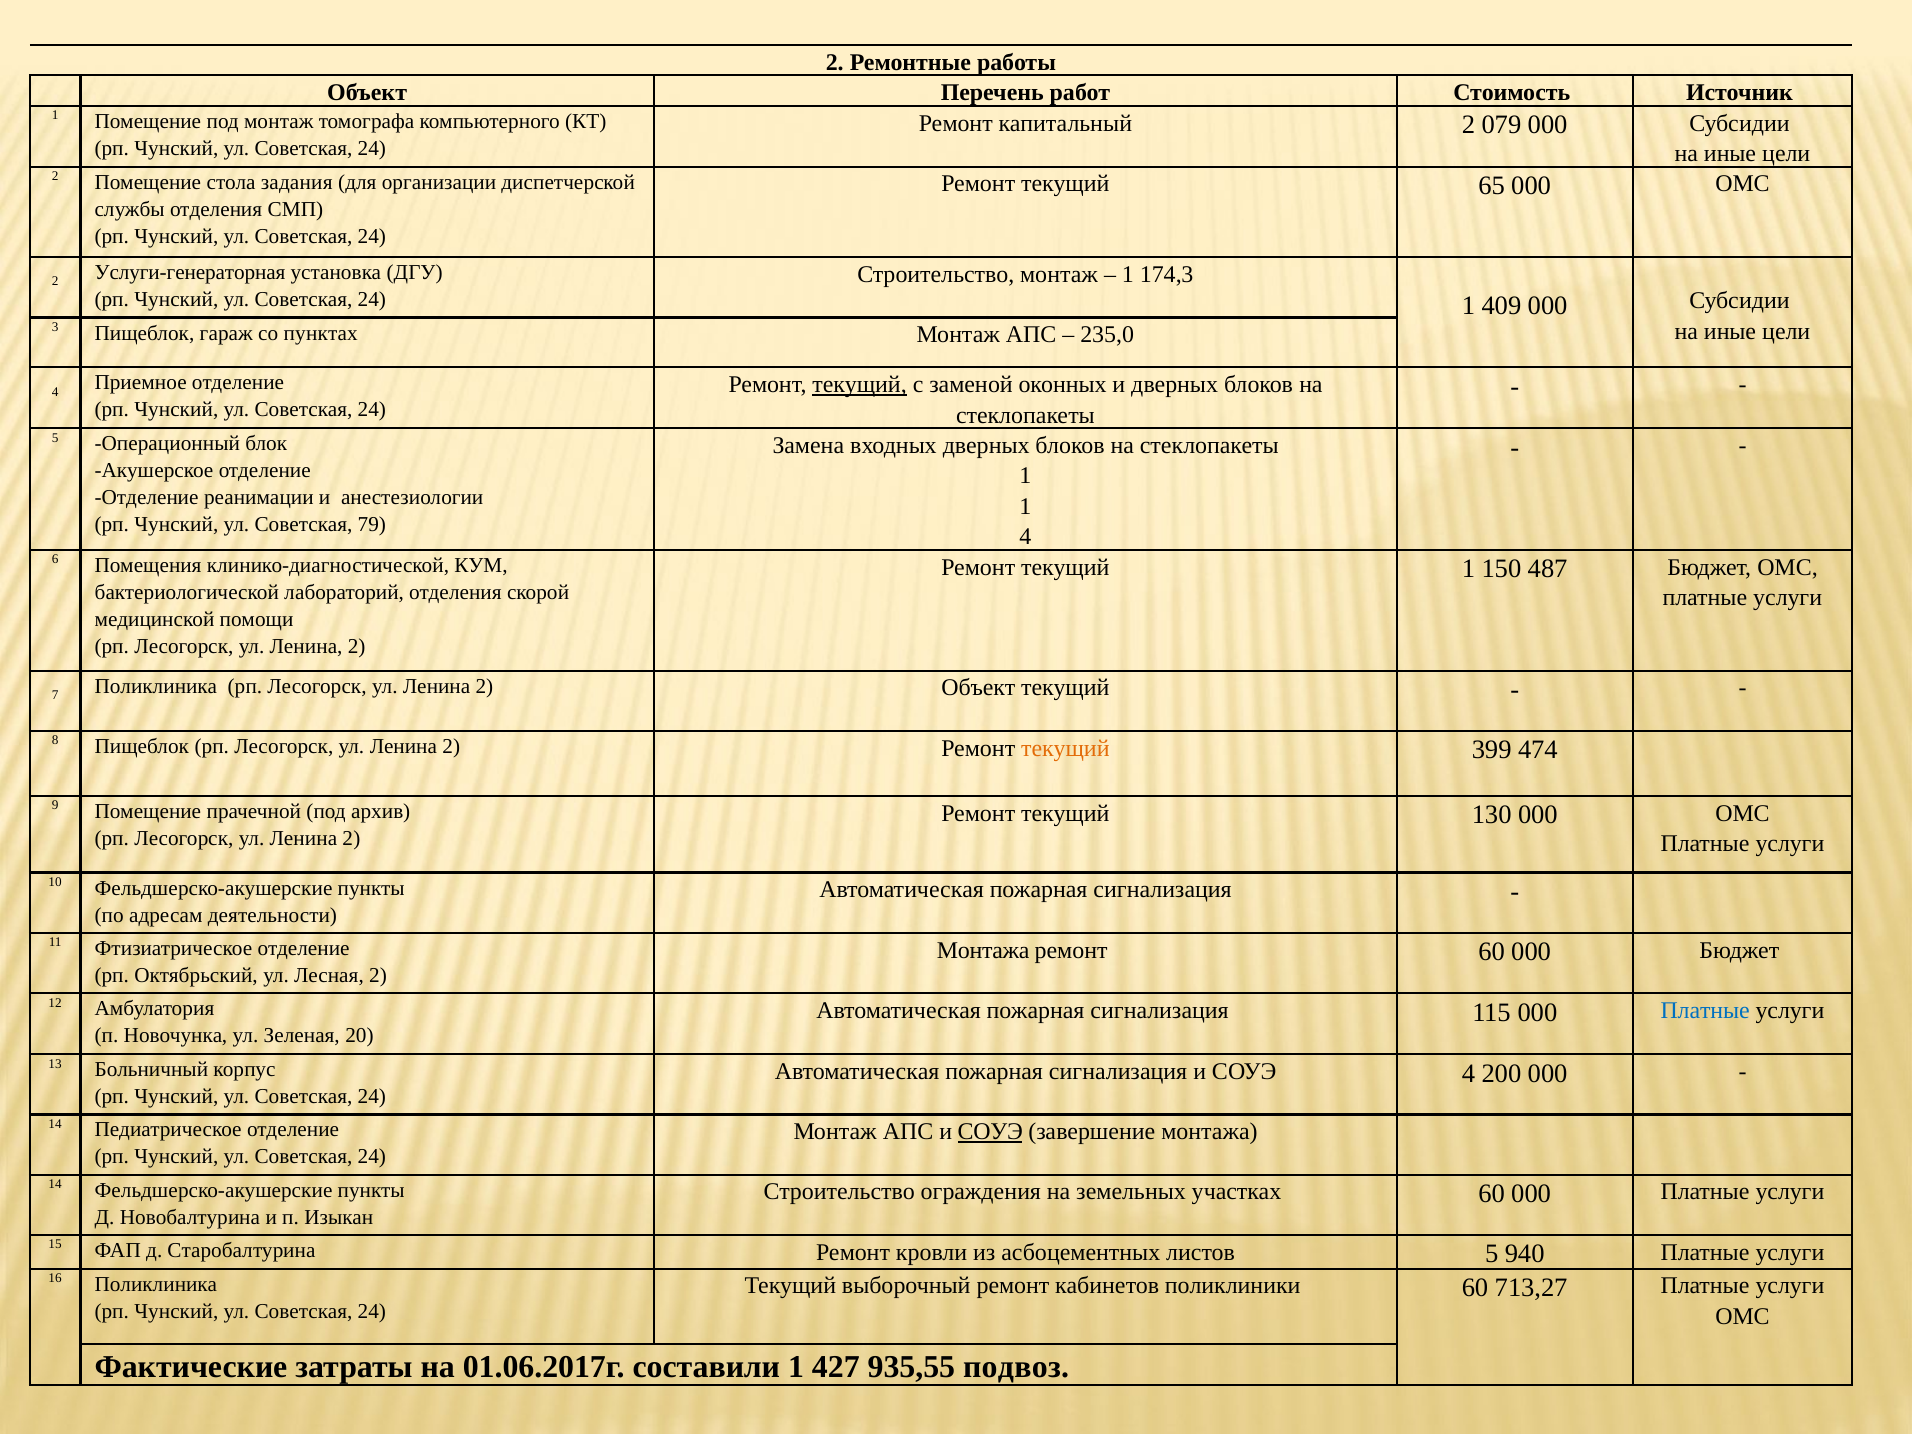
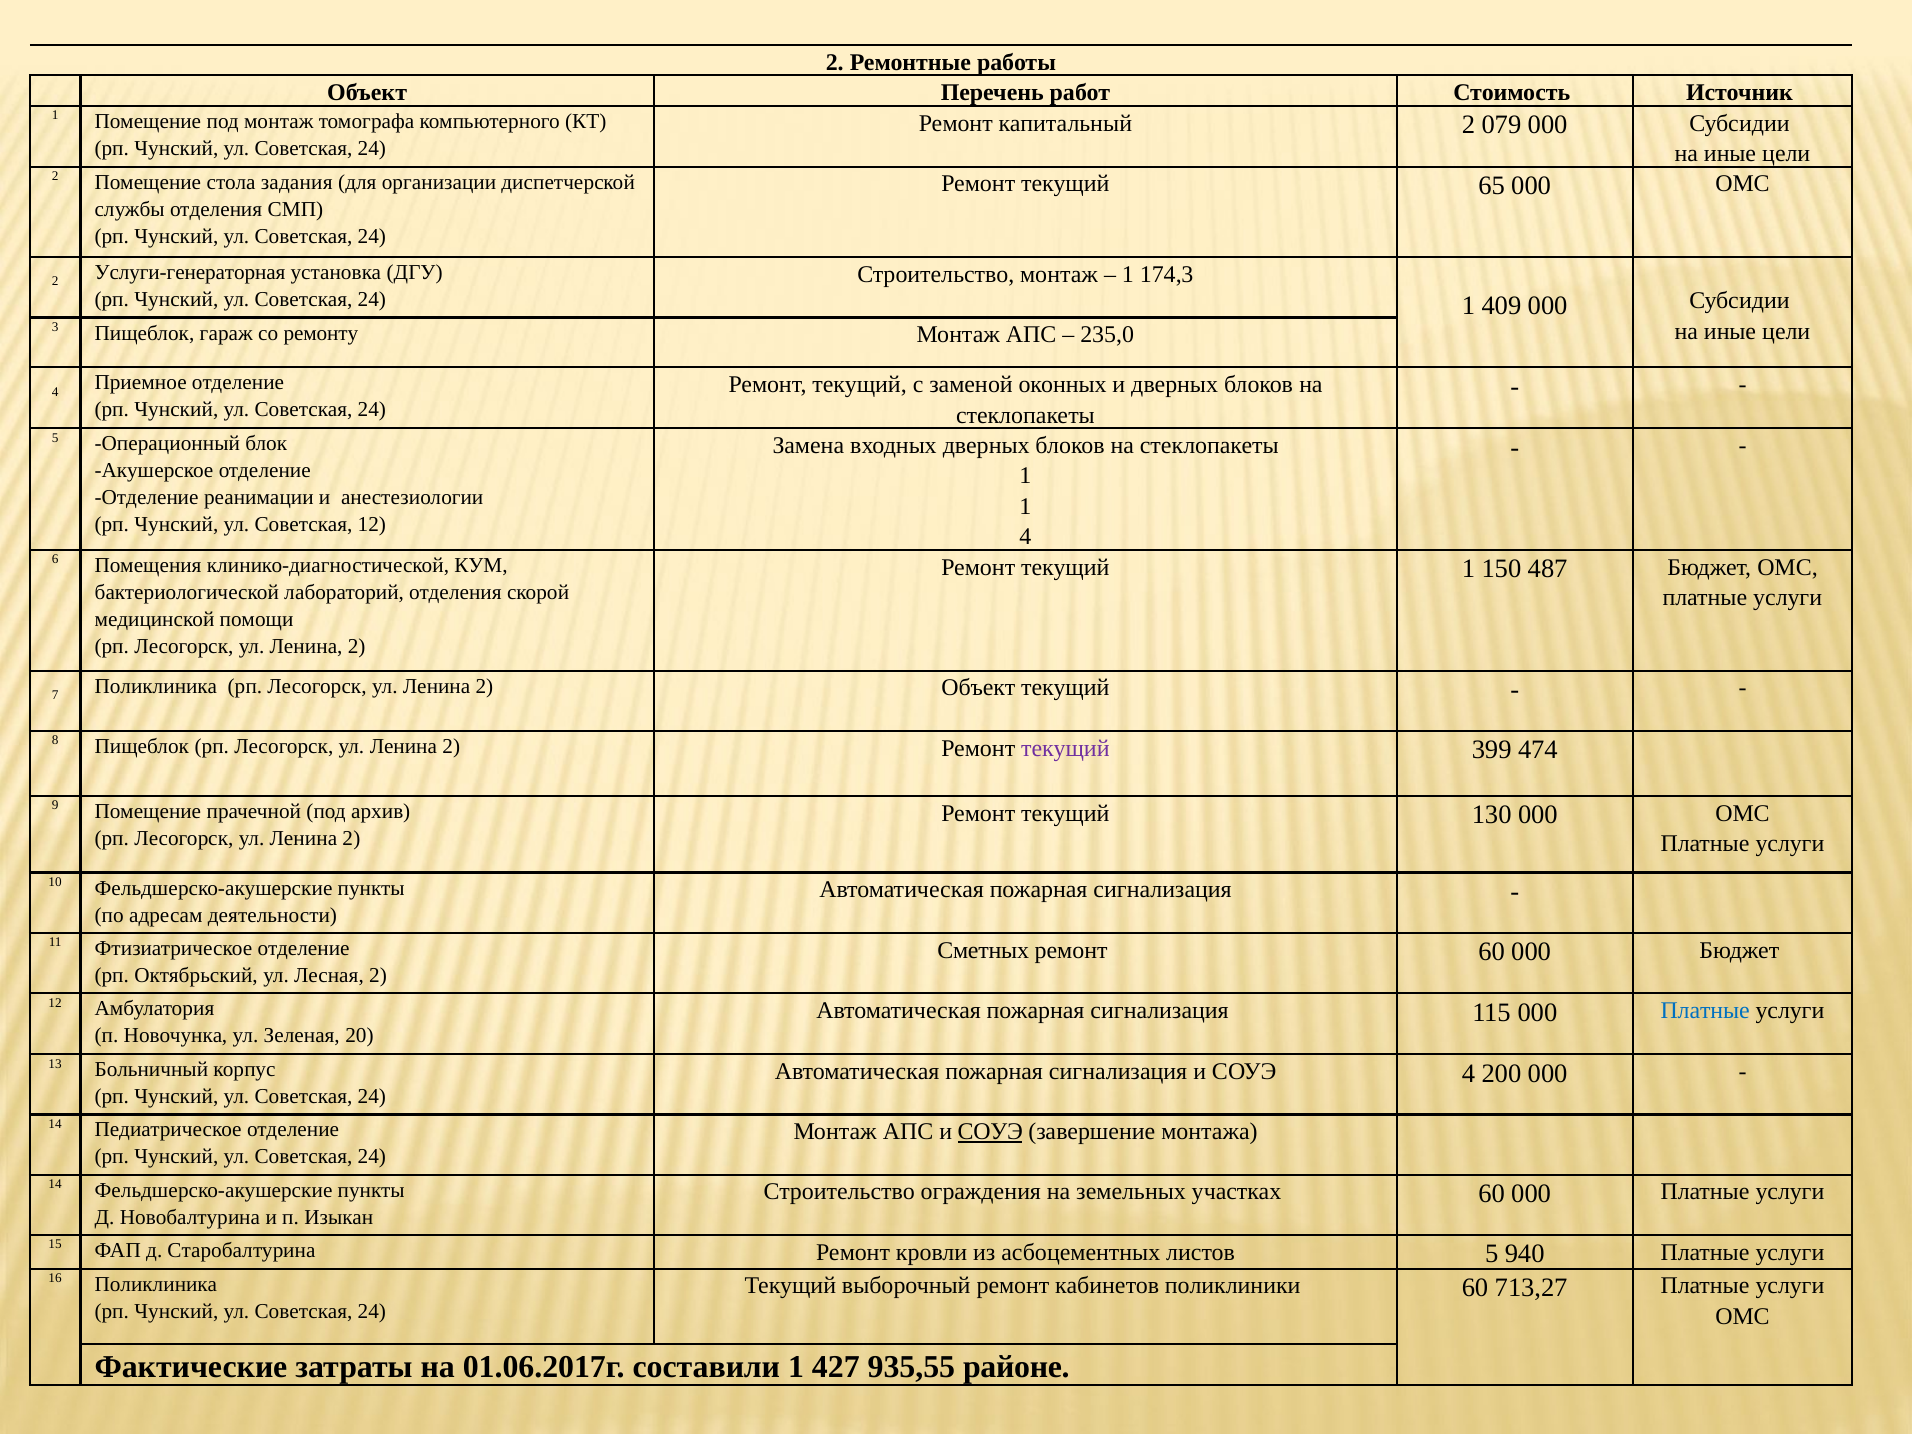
пунктах: пунктах -> ремонту (321, 333)
текущий underline: present -> none (860, 385)
Советская 79: 79 -> 12 (372, 525)
текущий colour: orange -> purple (1065, 748)
Монтажа: Монтажа -> Сметных (983, 950)
подвоз: подвоз -> районе (1016, 1367)
